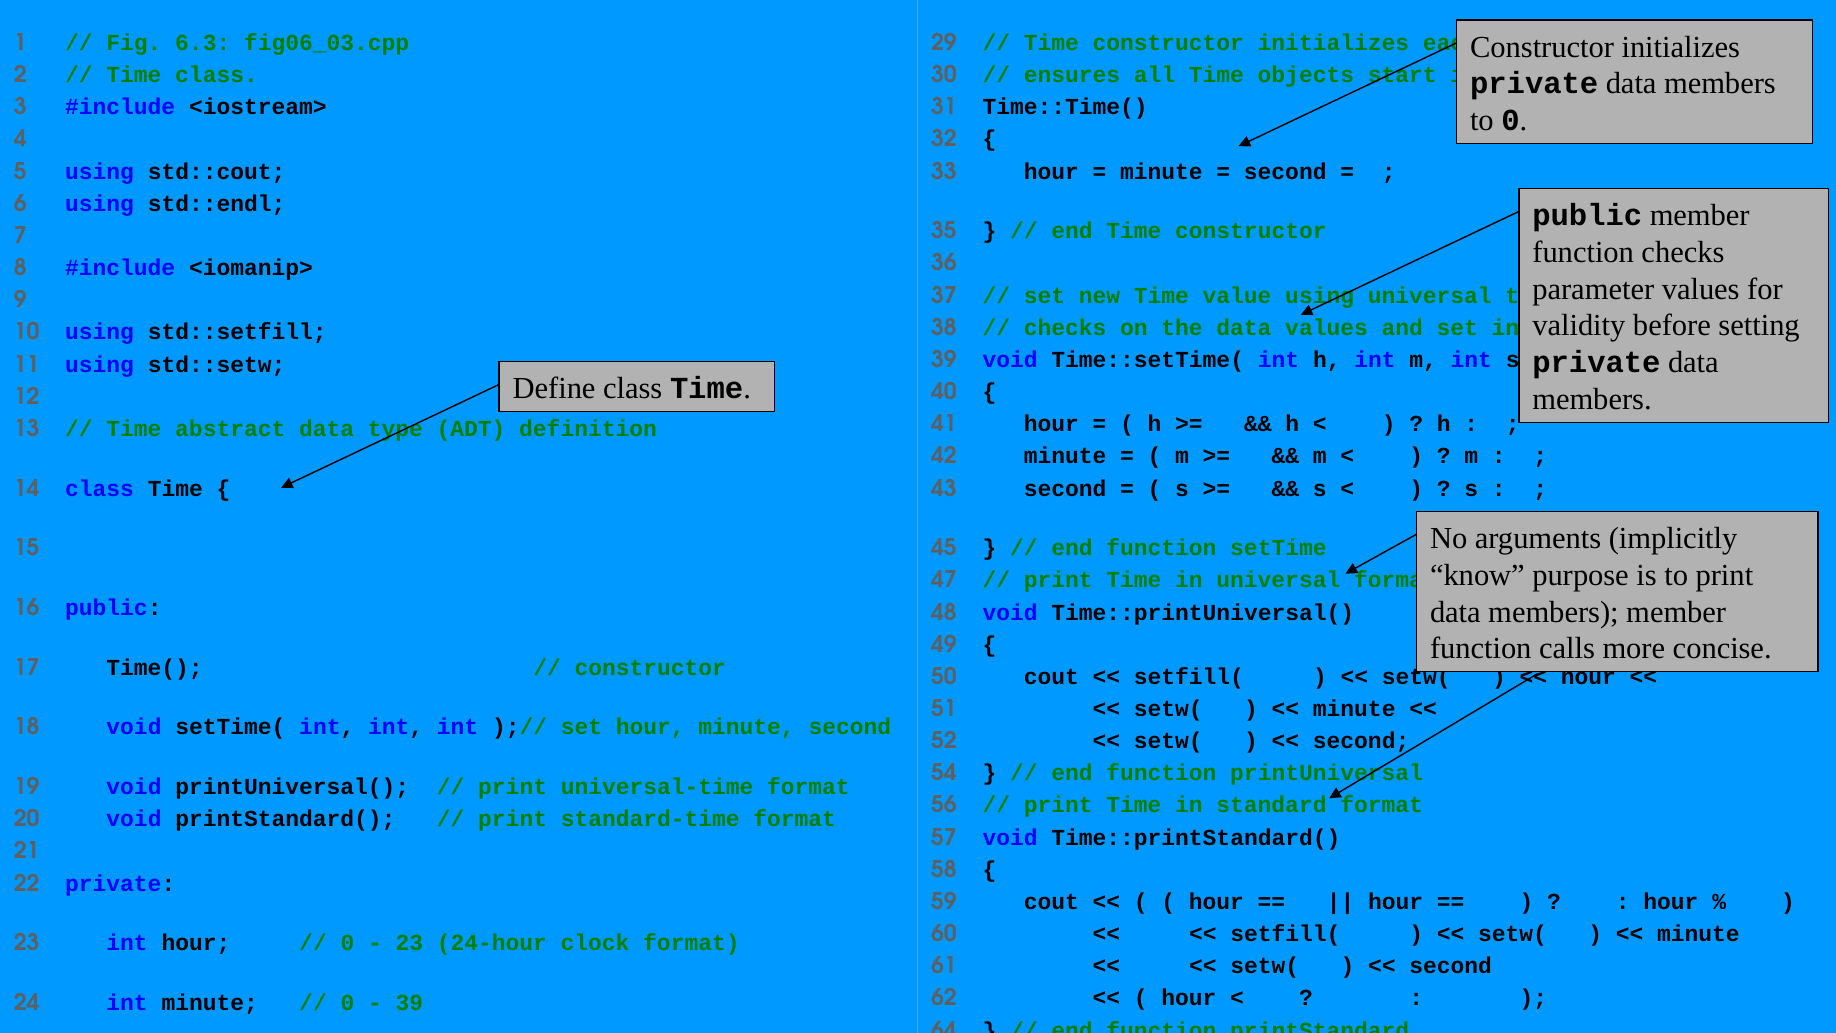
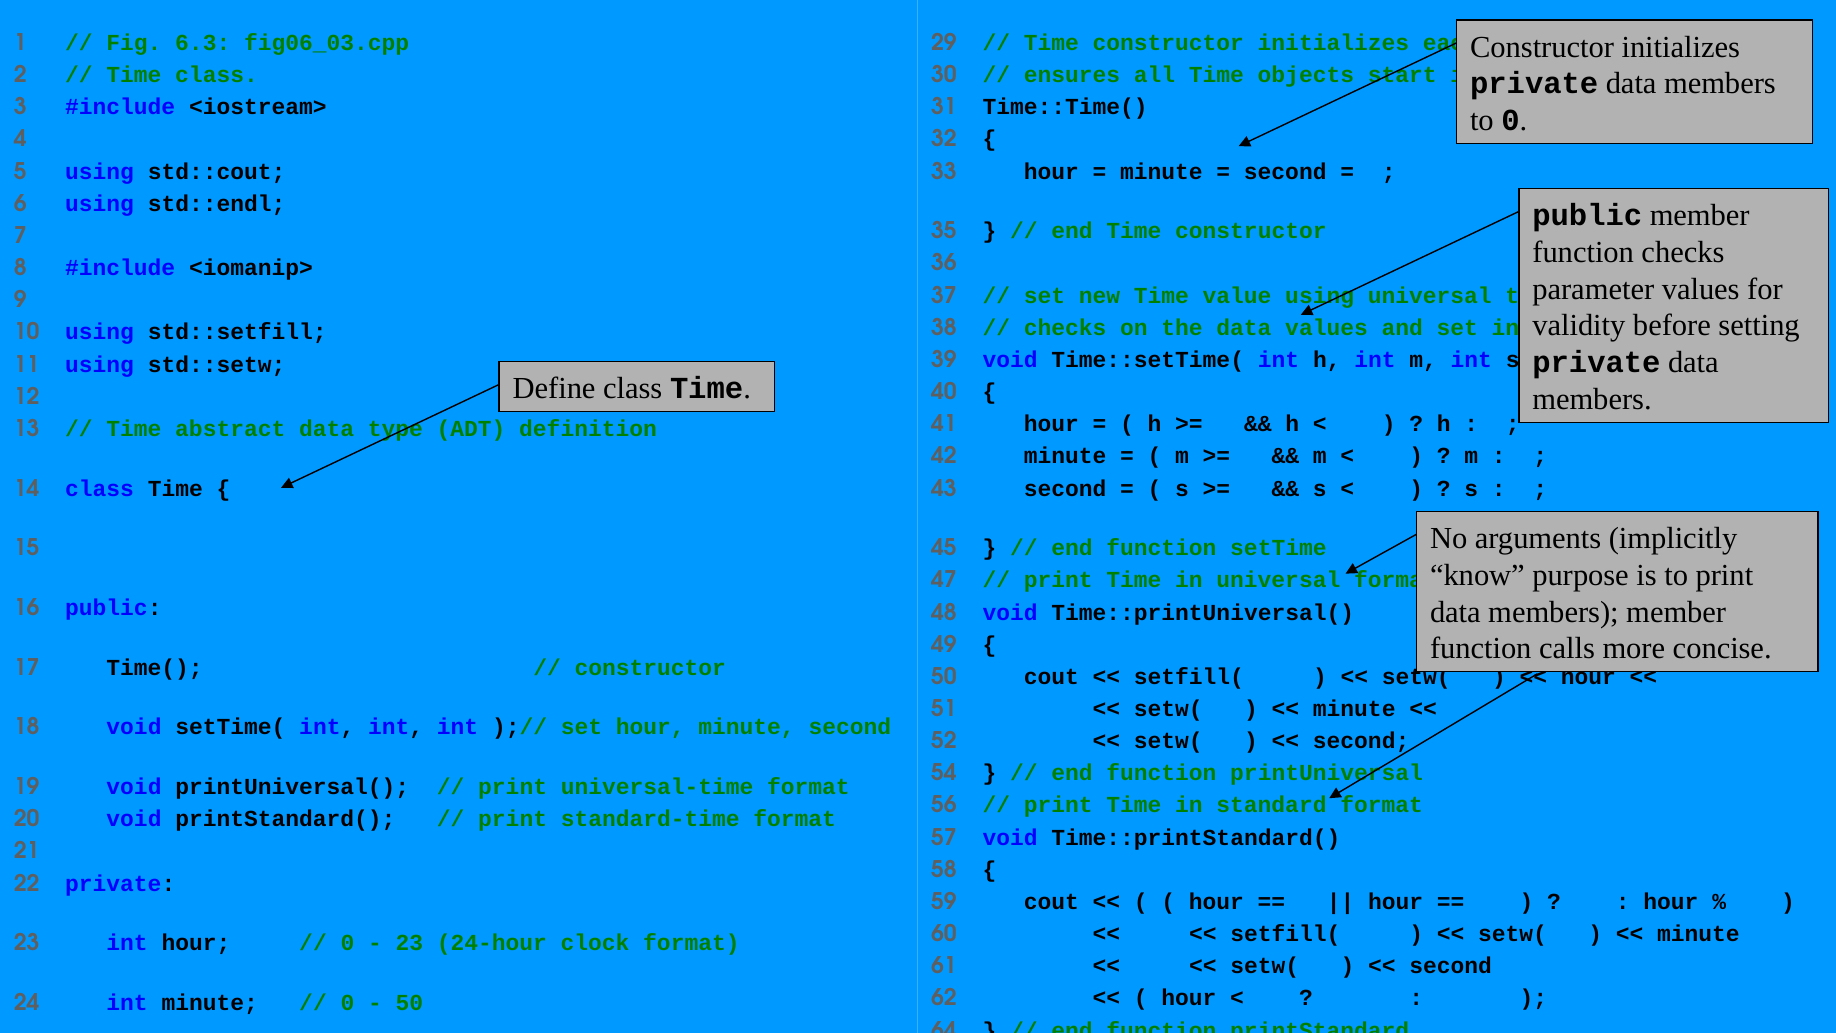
39: 39 -> 50 (409, 1003)
